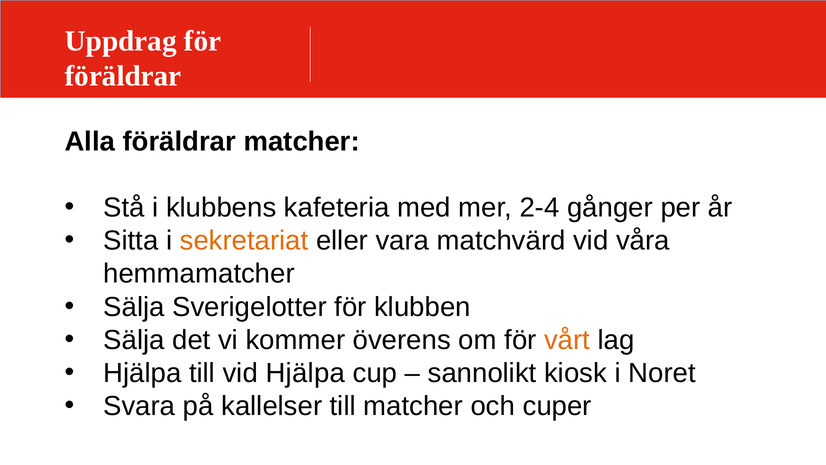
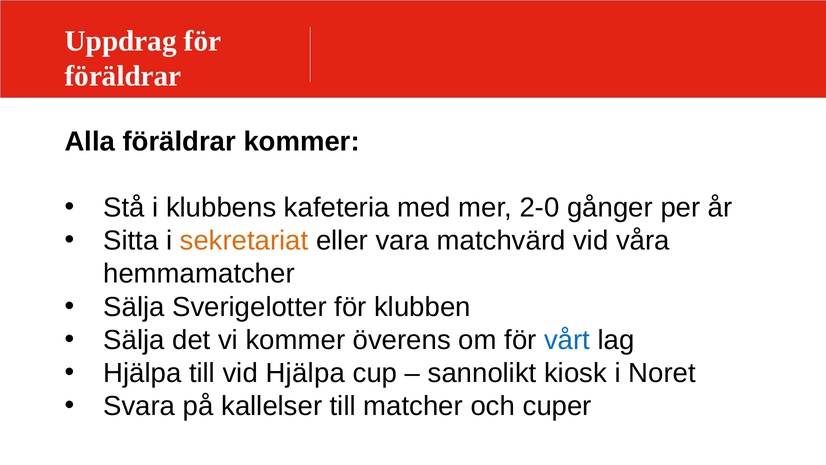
föräldrar matcher: matcher -> kommer (302, 141)
2-4: 2-4 -> 2-0 (540, 208)
vårt colour: orange -> blue (567, 340)
